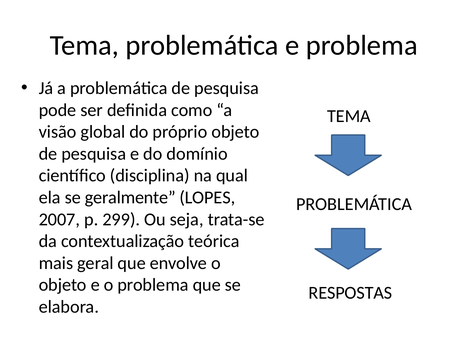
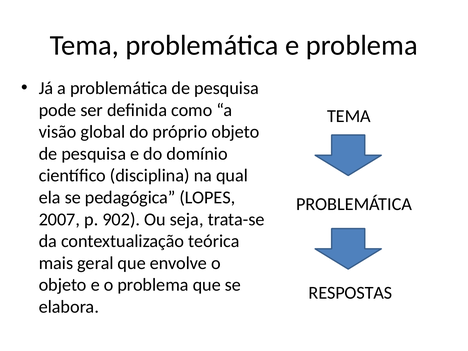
geralmente: geralmente -> pedagógica (130, 197)
299: 299 -> 902 (121, 219)
